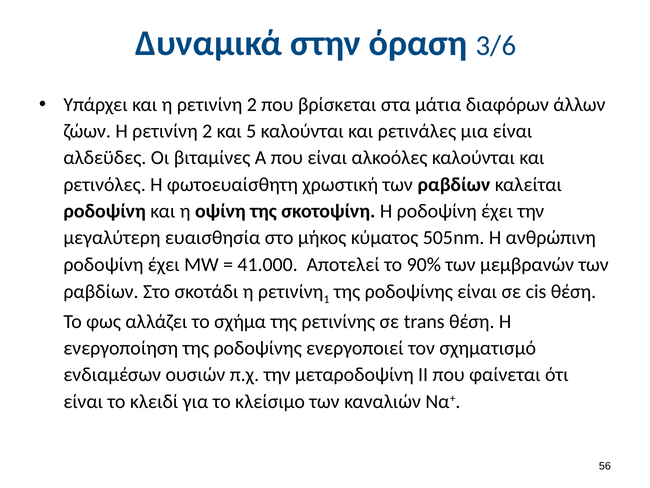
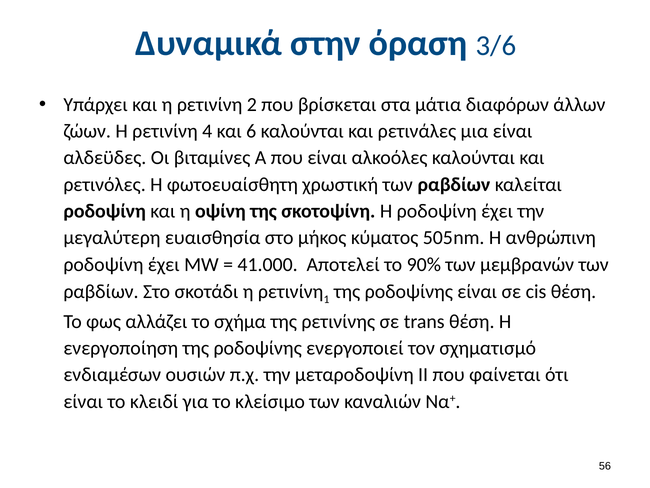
ζώων Η ρετινίνη 2: 2 -> 4 (207, 131)
5: 5 -> 6 (251, 131)
